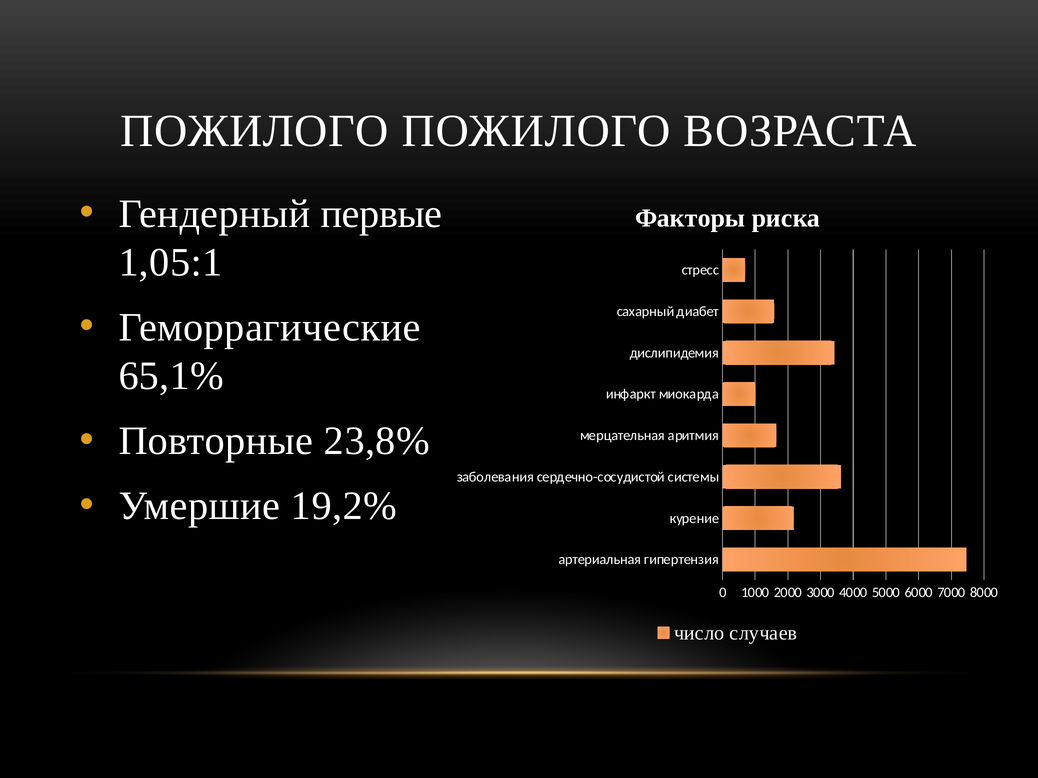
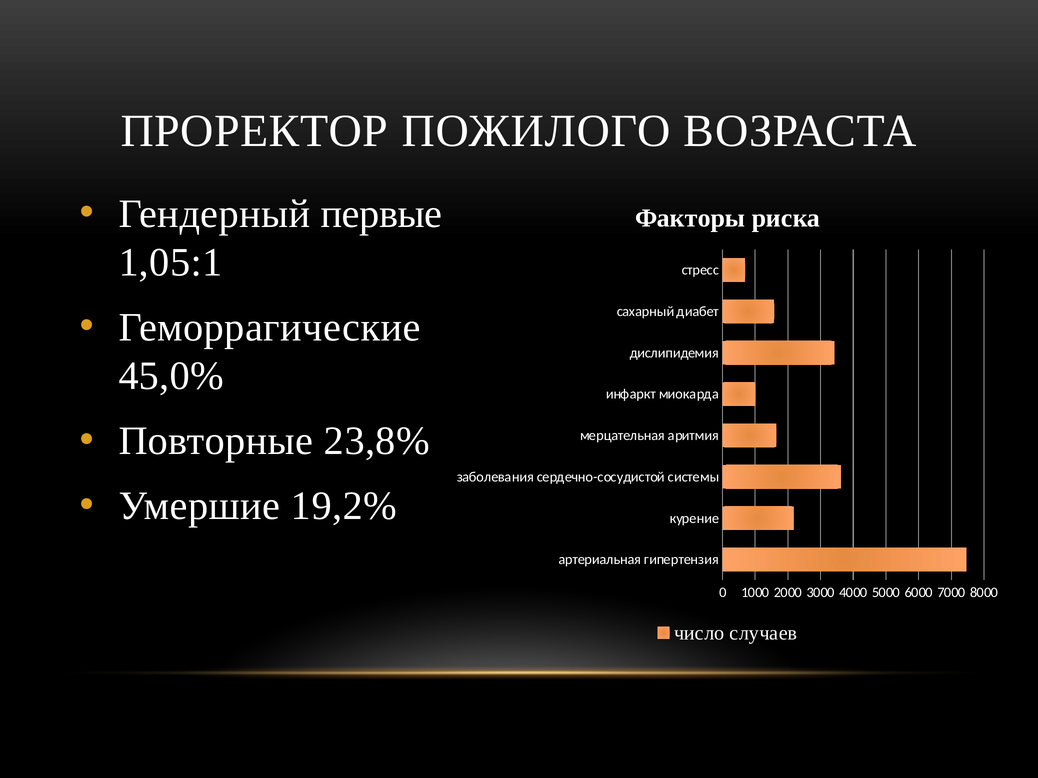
ПОЖИЛОГО: ПОЖИЛОГО -> ПРОРЕКТОР (254, 131)
65,1%: 65,1% -> 45,0% (171, 376)
